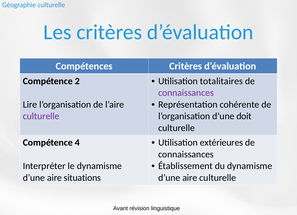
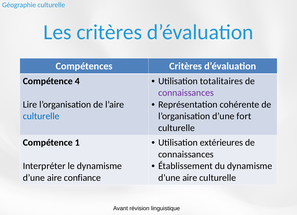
2: 2 -> 4 (77, 81)
culturelle colour: purple -> blue (41, 116)
doit: doit -> fort (244, 116)
4: 4 -> 1 (77, 143)
situations: situations -> confiance (82, 178)
